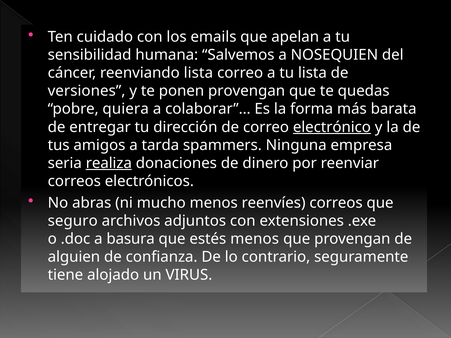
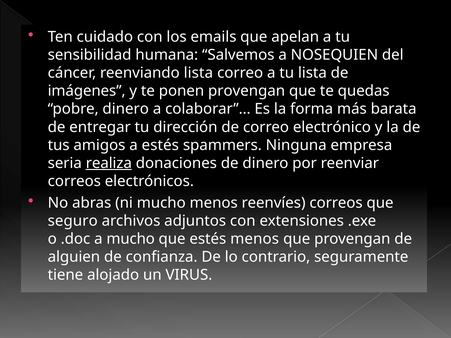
versiones: versiones -> imágenes (87, 91)
pobre quiera: quiera -> dinero (126, 109)
electrónico underline: present -> none (332, 127)
a tarda: tarda -> estés (160, 145)
a basura: basura -> mucho (131, 239)
